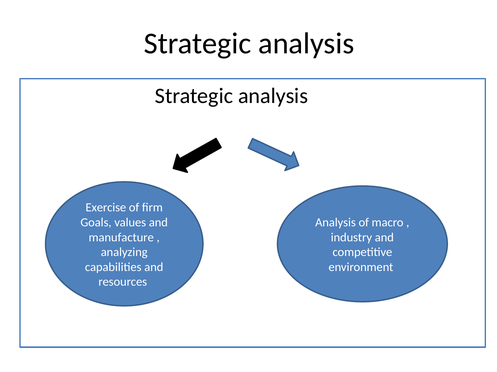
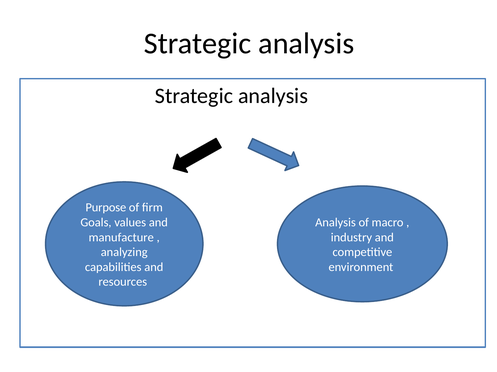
Exercise: Exercise -> Purpose (106, 208)
